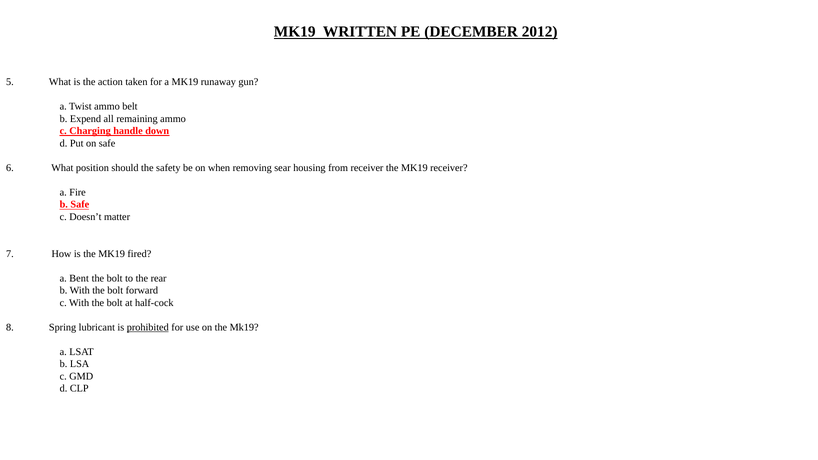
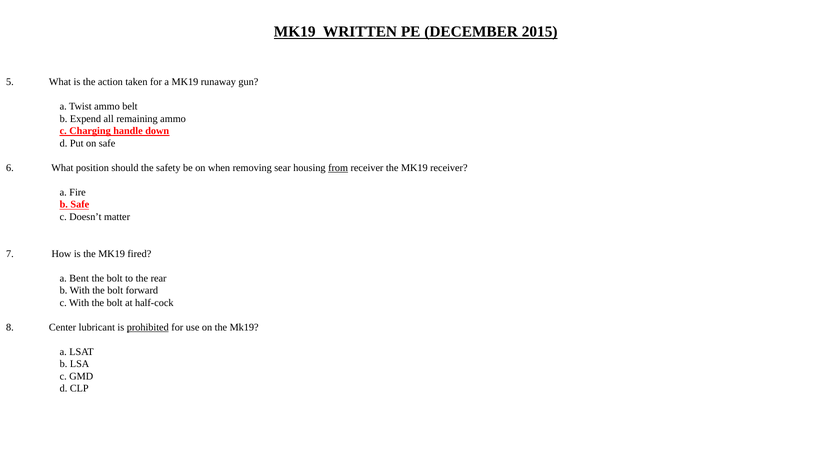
2012: 2012 -> 2015 (540, 32)
from underline: none -> present (338, 168)
Spring: Spring -> Center (63, 327)
